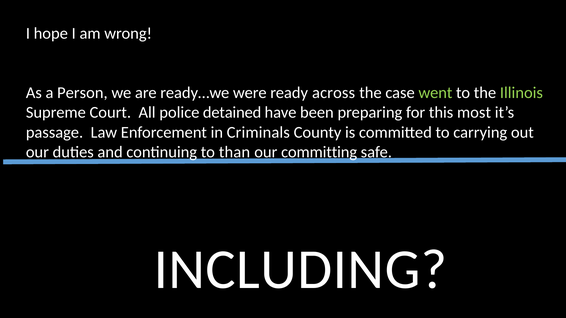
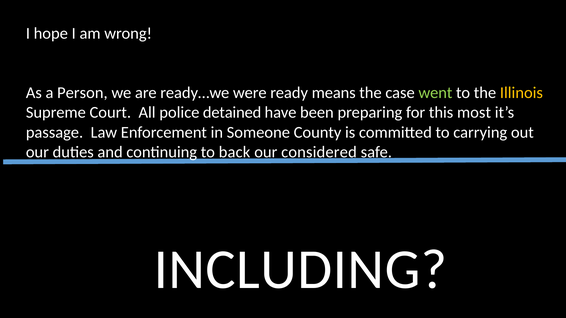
across: across -> means (334, 93)
Illinois colour: light green -> yellow (521, 93)
Criminals: Criminals -> Someone (258, 132)
than: than -> back (234, 152)
committing: committing -> considered (319, 152)
